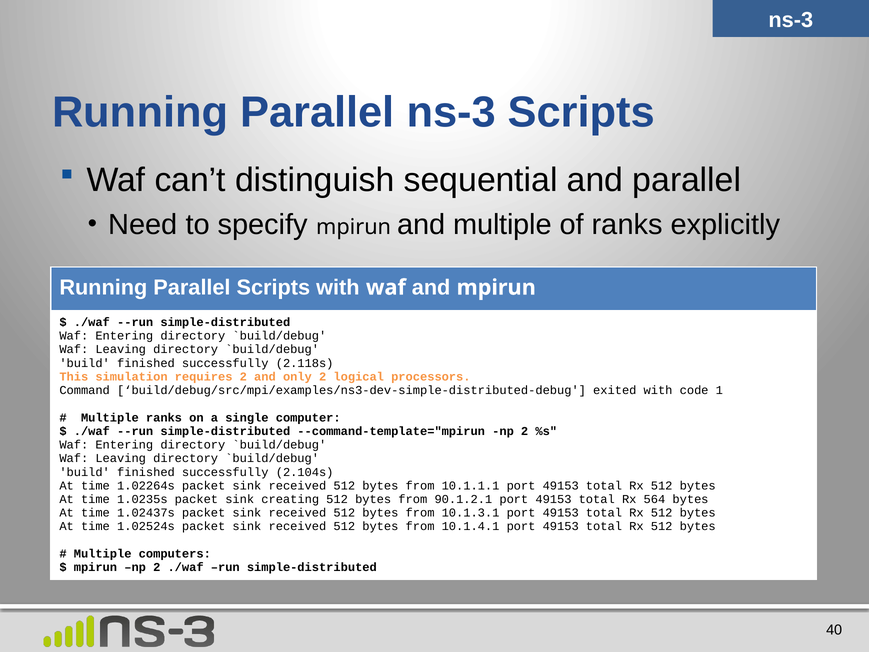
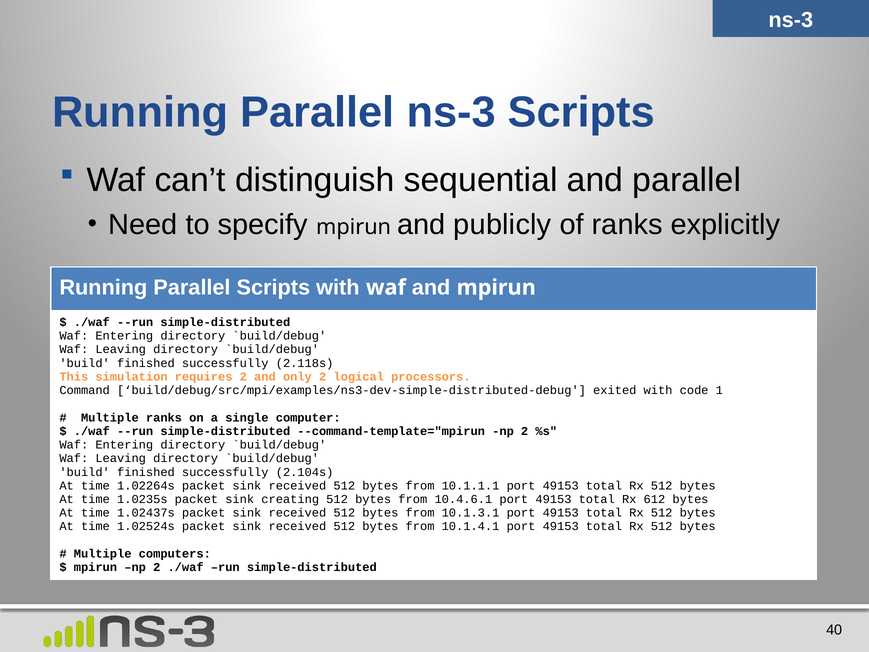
and multiple: multiple -> publicly (502, 225)
90.1.2.1: 90.1.2.1 -> 10.4.6.1 (463, 499)
564: 564 -> 612 (654, 499)
